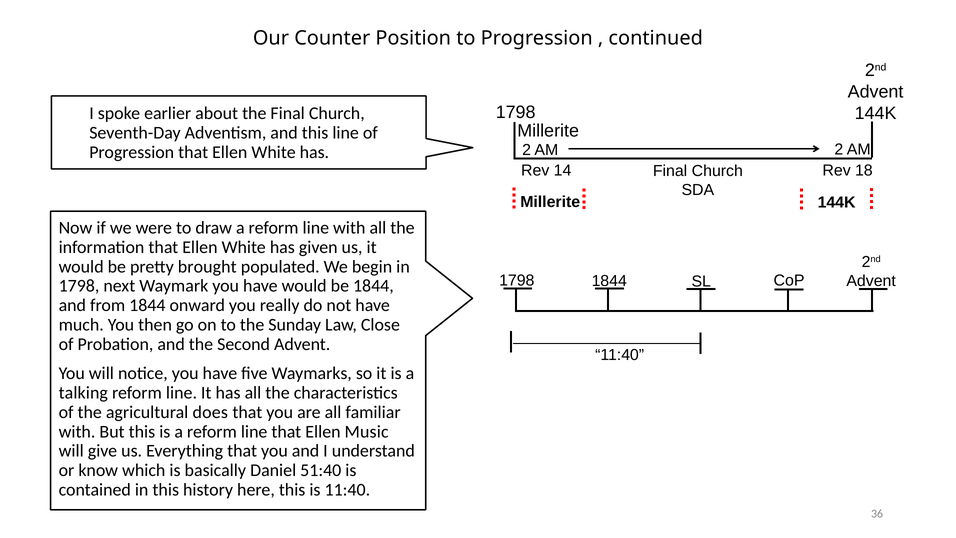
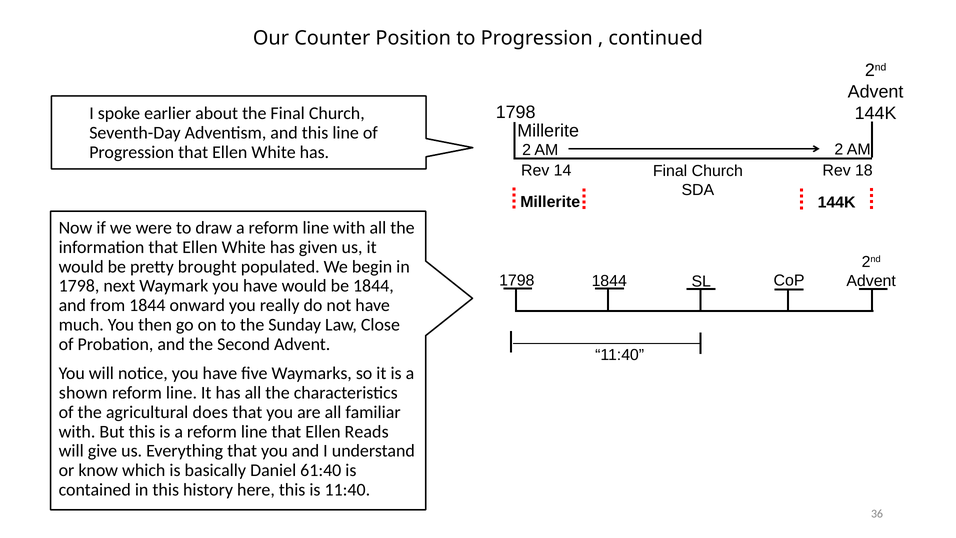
talking: talking -> shown (83, 393)
Music: Music -> Reads (367, 431)
51:40: 51:40 -> 61:40 (321, 470)
